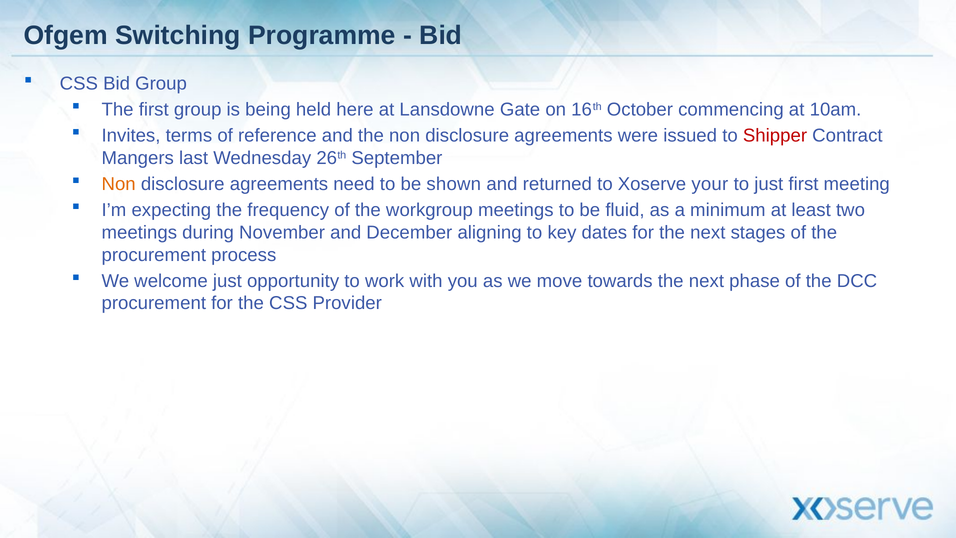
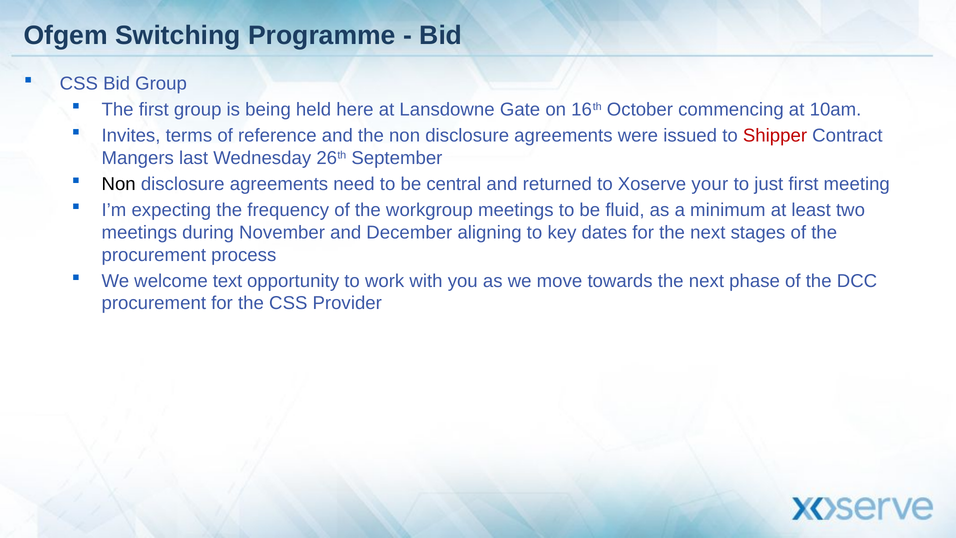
Non colour: orange -> black (119, 184)
shown: shown -> central (454, 184)
welcome just: just -> text (228, 281)
